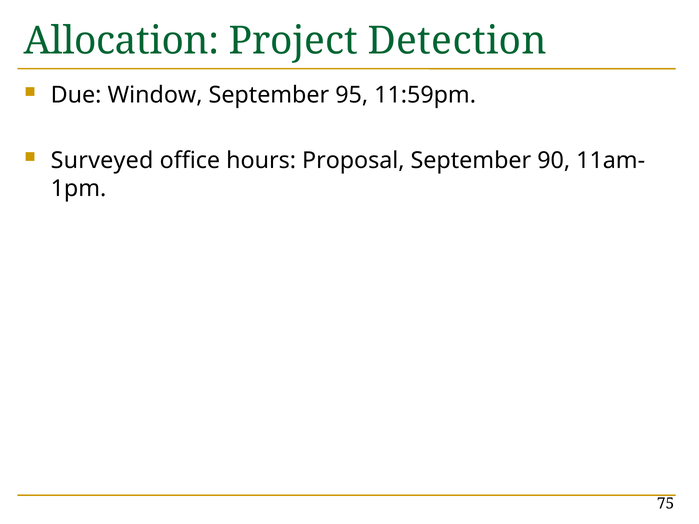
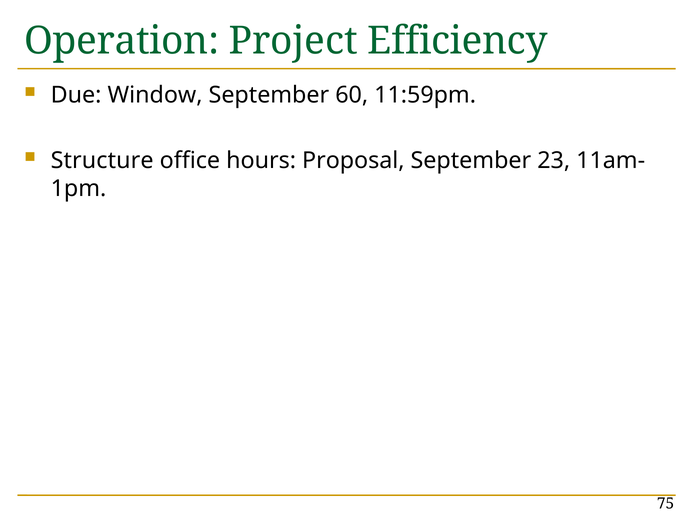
Allocation: Allocation -> Operation (122, 41)
Detection: Detection -> Efficiency (458, 41)
95: 95 -> 60 (352, 95)
Surveyed: Surveyed -> Structure (102, 161)
90: 90 -> 23 (554, 161)
